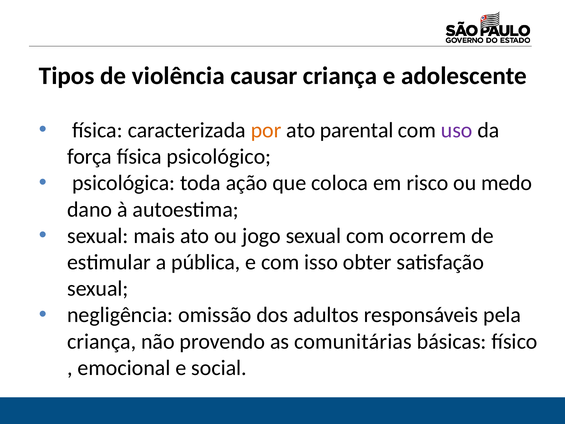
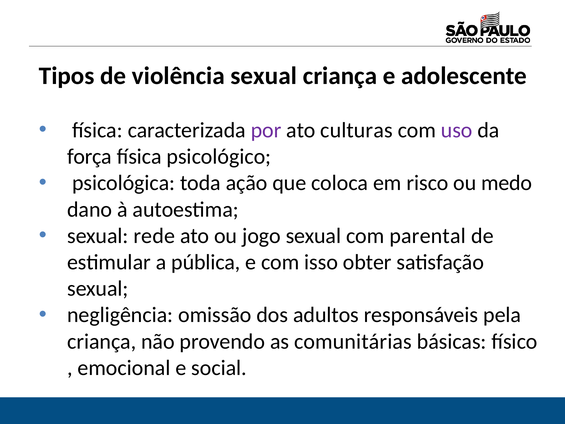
violência causar: causar -> sexual (264, 76)
por colour: orange -> purple (266, 130)
parental: parental -> culturas (356, 130)
mais: mais -> rede (154, 236)
ocorrem: ocorrem -> parental (428, 236)
